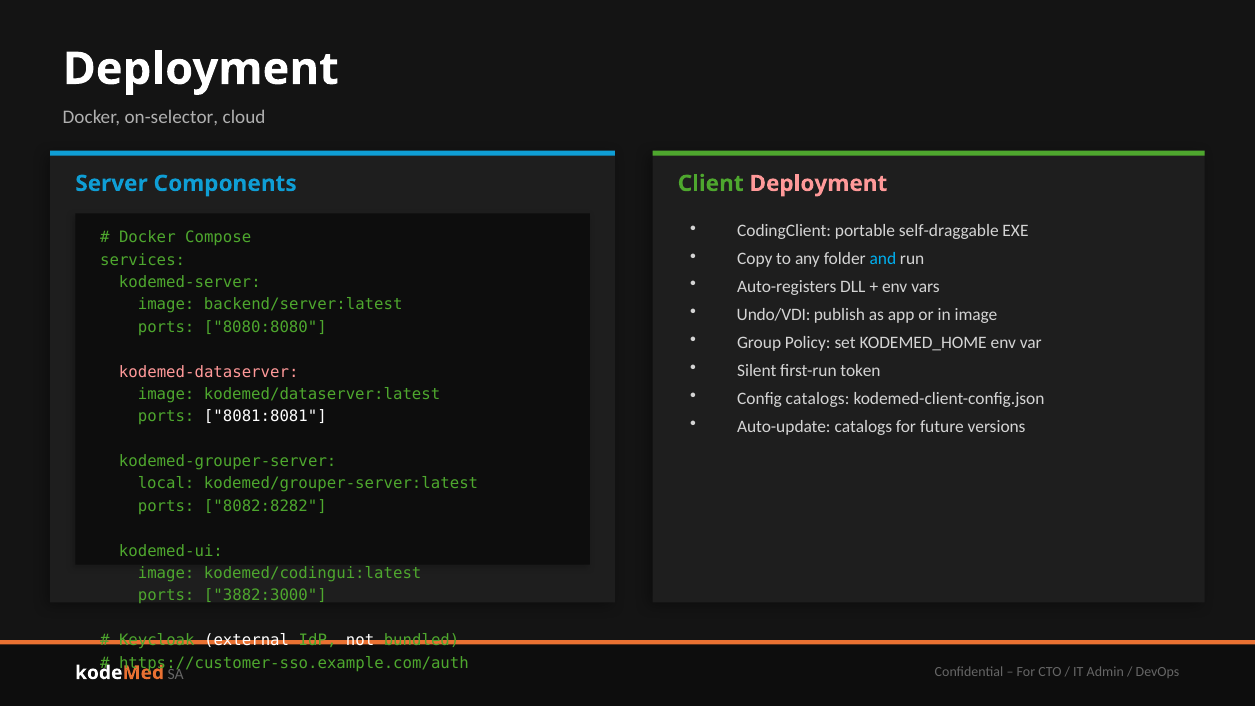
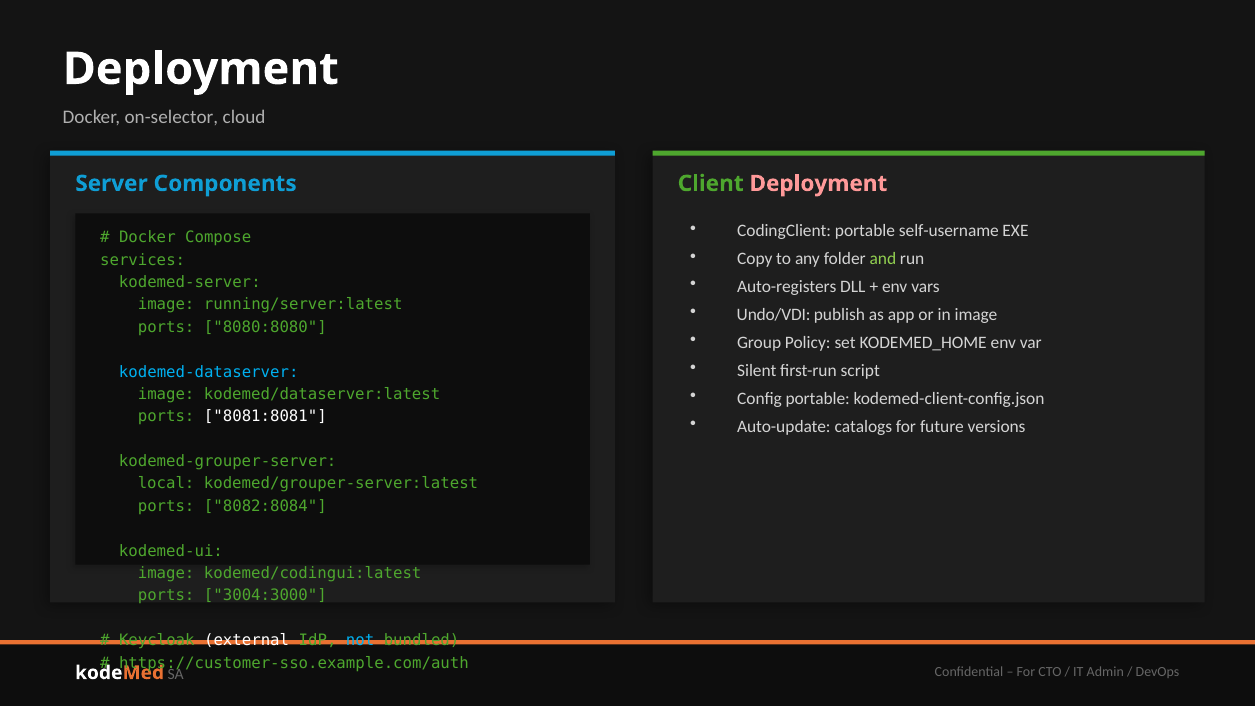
self-draggable: self-draggable -> self-username (949, 231)
and colour: light blue -> light green (883, 259)
backend/server:latest: backend/server:latest -> running/server:latest (303, 305)
token: token -> script (860, 371)
kodemed-dataserver colour: pink -> light blue (209, 372)
Config catalogs: catalogs -> portable (818, 399)
8082:8282: 8082:8282 -> 8082:8084 (265, 506)
3882:3000: 3882:3000 -> 3004:3000 (265, 596)
not colour: white -> light blue (360, 640)
